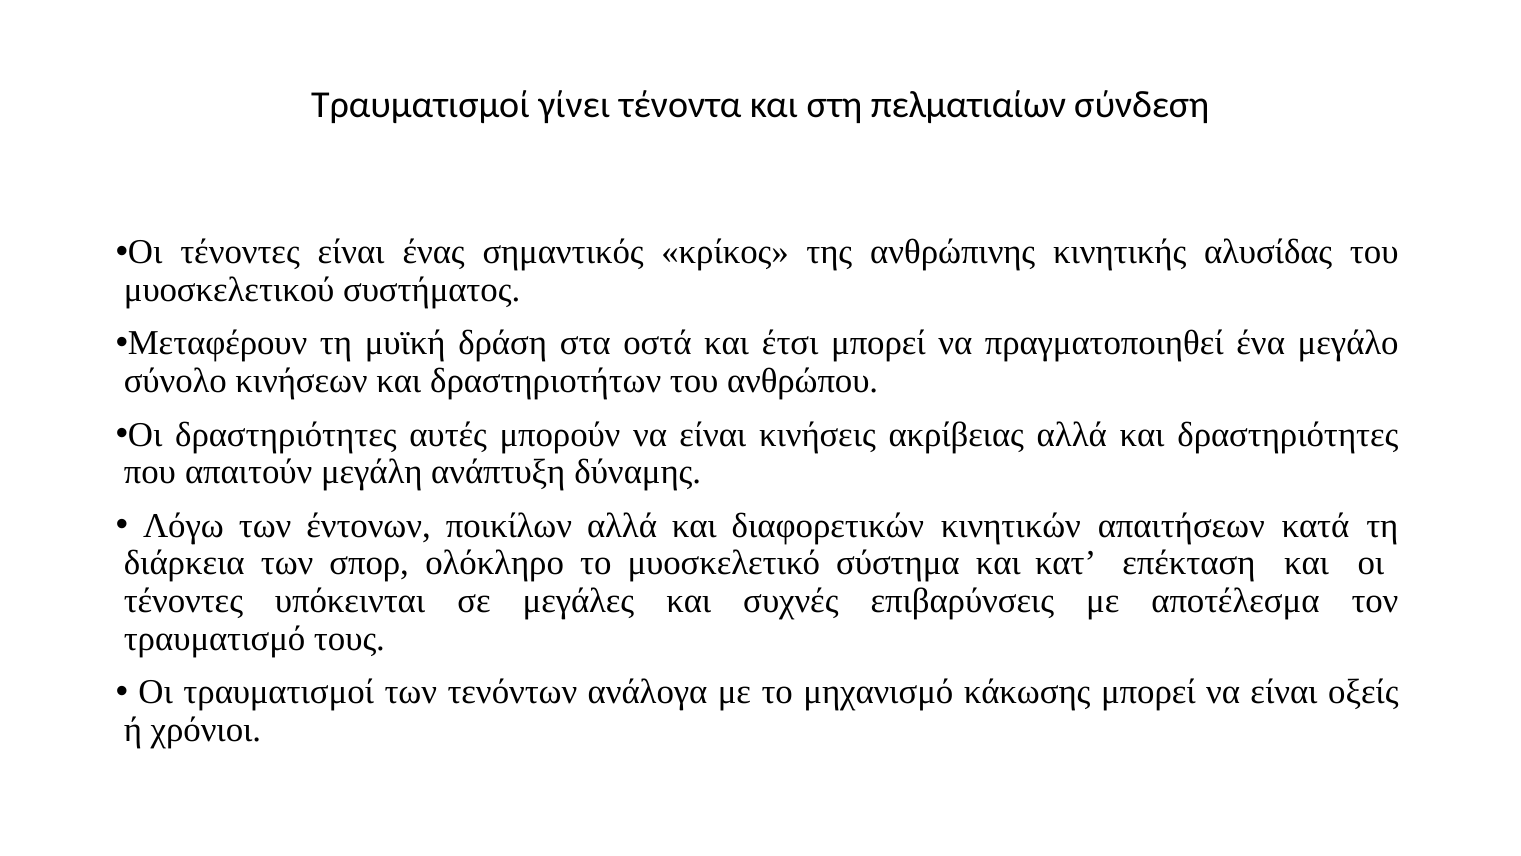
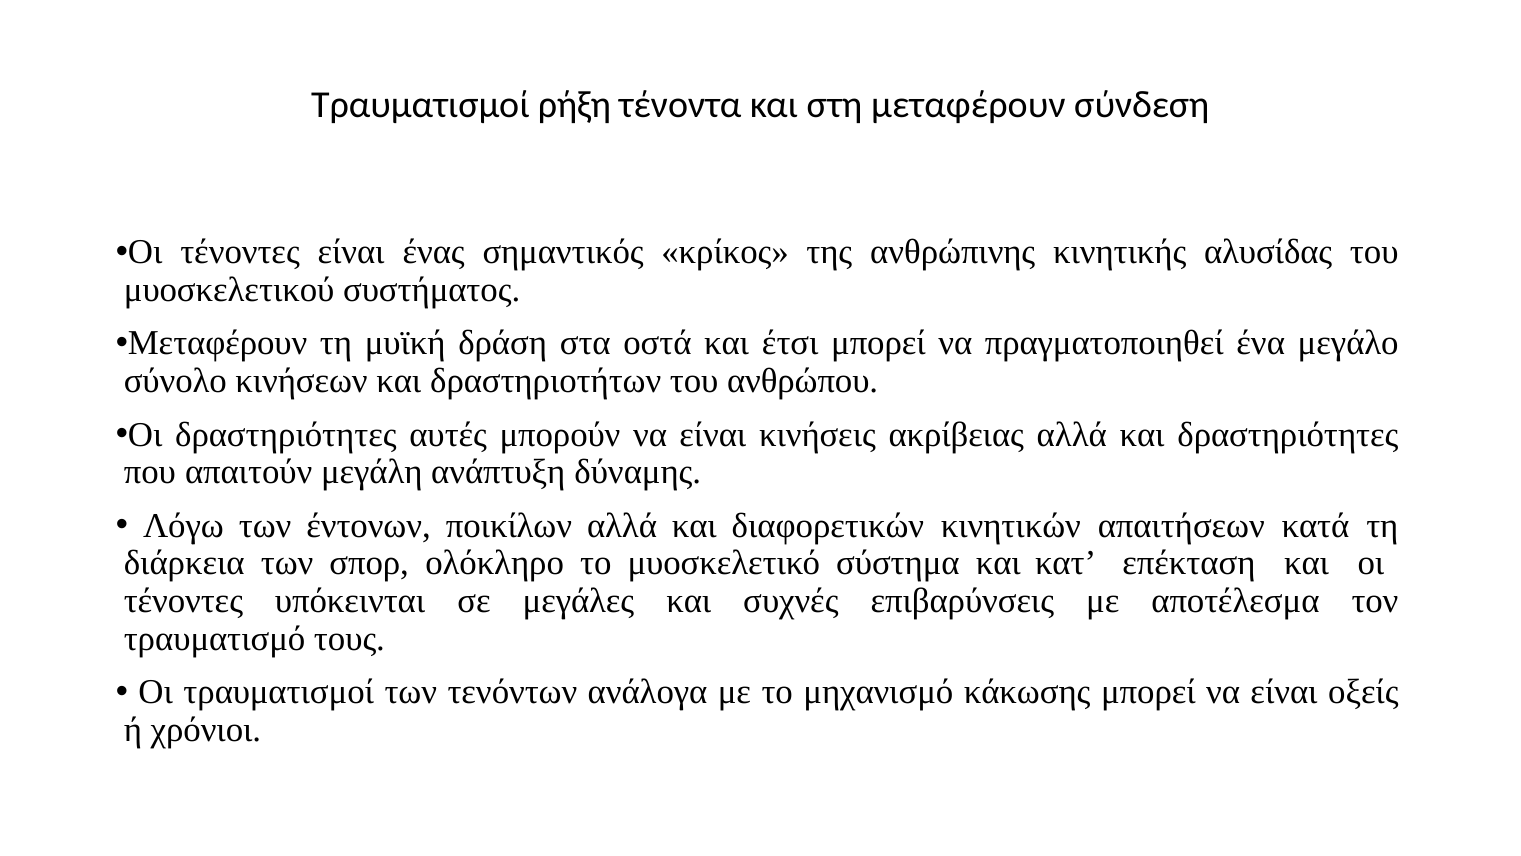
γίνει: γίνει -> ρήξη (574, 105)
στη πελματιαίων: πελματιαίων -> μεταφέρουν (968, 105)
